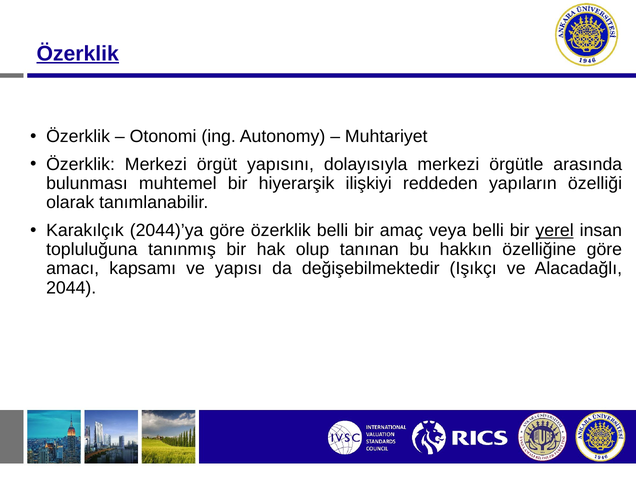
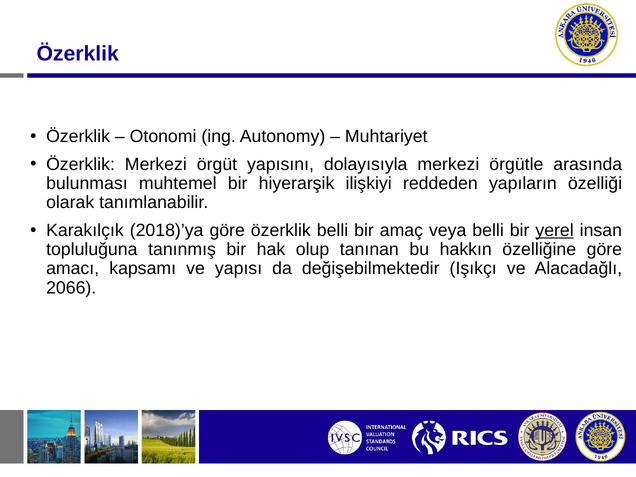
Özerklik underline: present -> none (78, 54)
2044)’ya: 2044)’ya -> 2018)’ya (167, 230)
2044: 2044 -> 2066 (71, 288)
